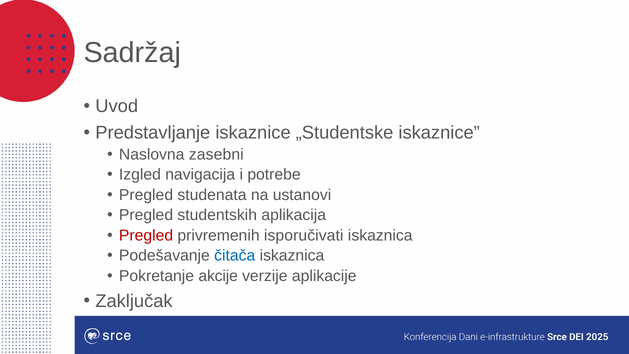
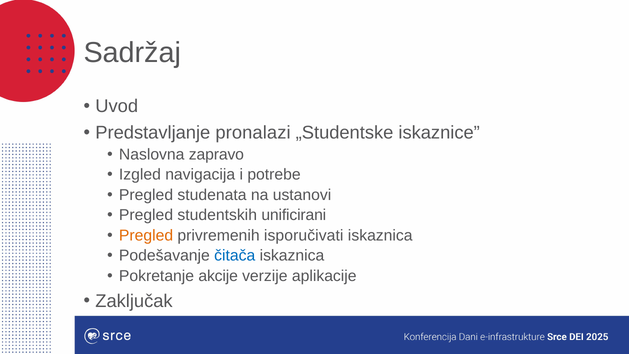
Predstavljanje iskaznice: iskaznice -> pronalazi (253, 133)
zasebni: zasebni -> zapravo (216, 154)
aplikacija: aplikacija -> unificirani (294, 215)
Pregled colour: red -> orange (146, 235)
